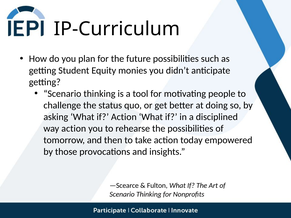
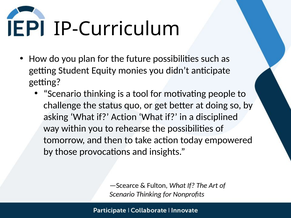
way action: action -> within (74, 129)
